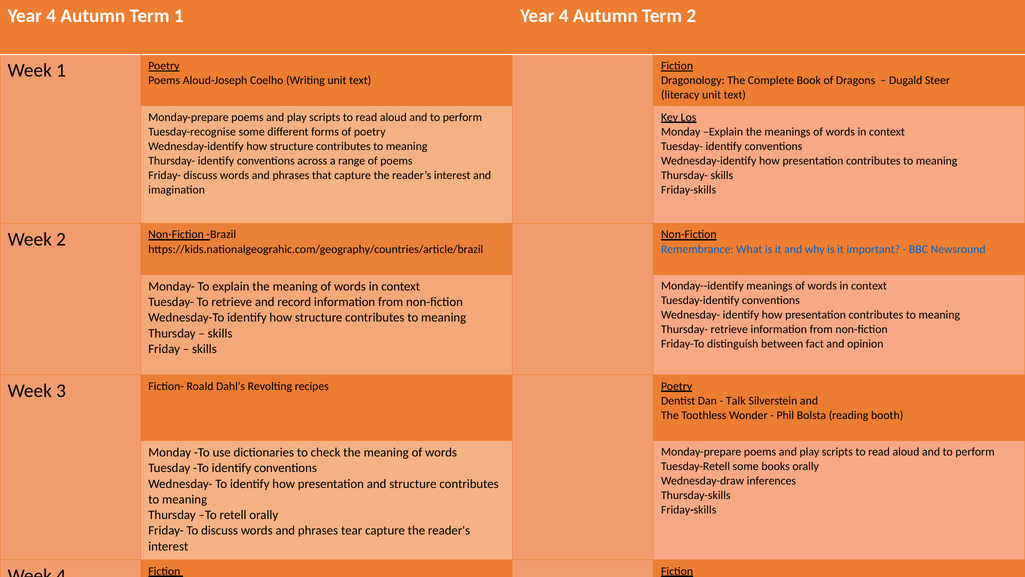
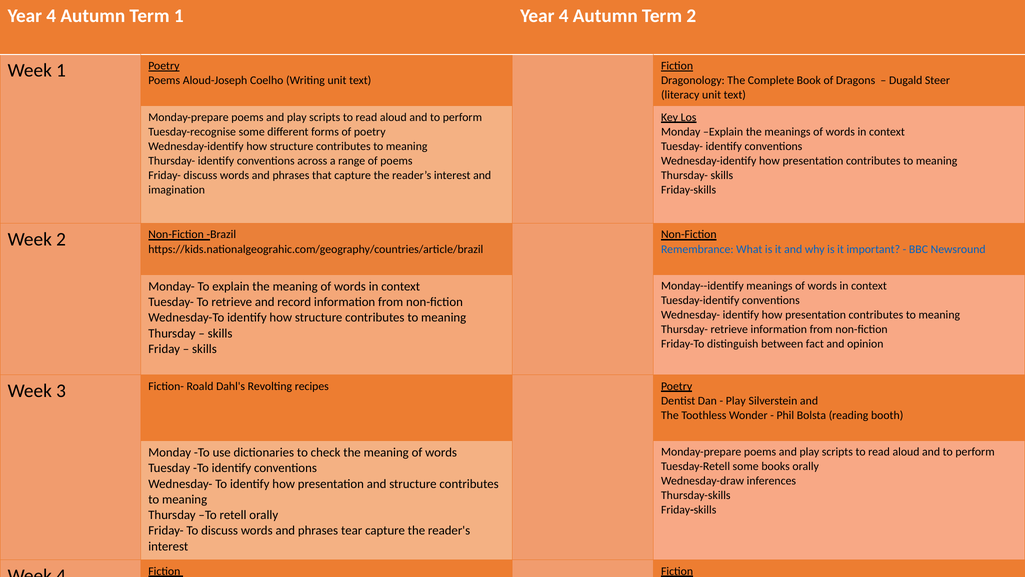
Talk: Talk -> Play (736, 400)
